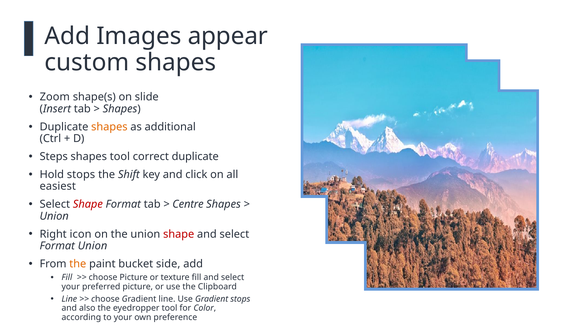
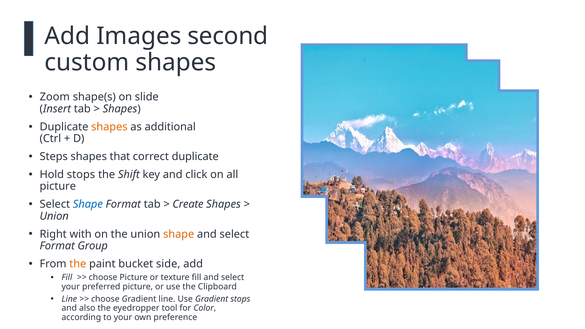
appear: appear -> second (228, 36)
shapes tool: tool -> that (120, 157)
easiest: easiest -> picture (58, 186)
Shape colour: red -> blue (88, 204)
Centre: Centre -> Create (188, 204)
icon: icon -> with (81, 234)
shape colour: red -> orange (179, 234)
Format Union: Union -> Group (93, 246)
